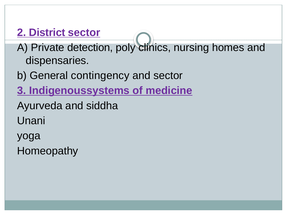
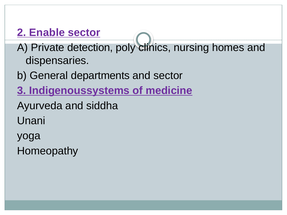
District: District -> Enable (47, 33)
contingency: contingency -> departments (100, 76)
